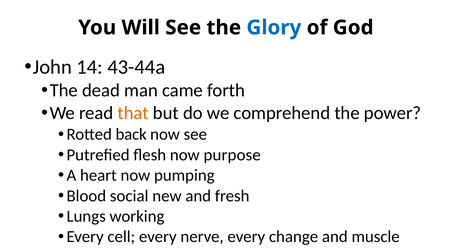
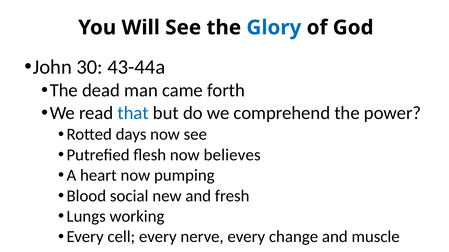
14: 14 -> 30 (90, 67)
that colour: orange -> blue (133, 113)
back: back -> days (131, 135)
purpose: purpose -> believes (232, 155)
